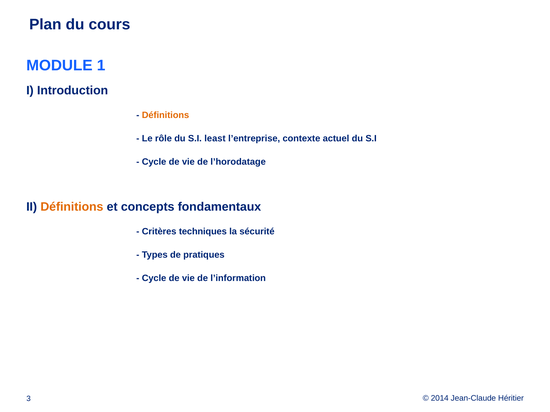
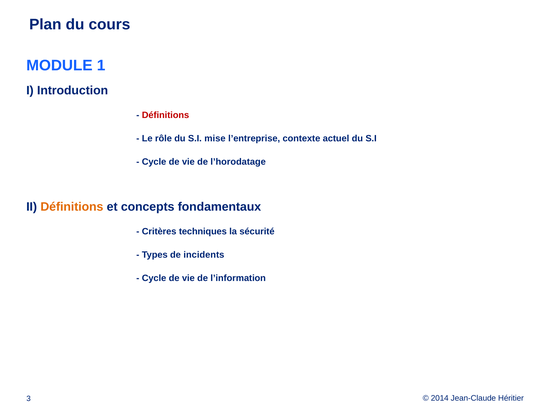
Définitions colour: orange -> red (165, 115)
least: least -> mise (215, 139)
pratiques: pratiques -> incidents (204, 255)
